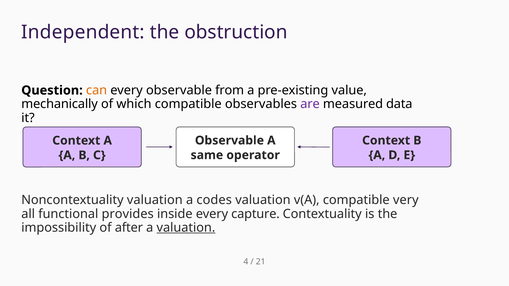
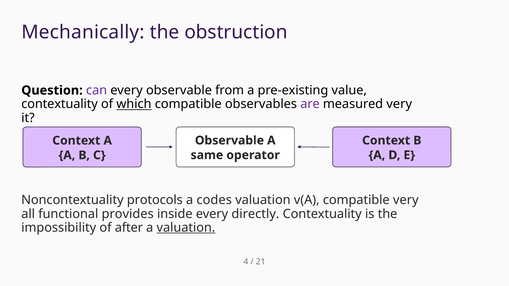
Independent: Independent -> Mechanically (83, 32)
can colour: orange -> purple (97, 90)
mechanically: mechanically -> contextuality (60, 104)
which underline: none -> present (134, 104)
measured data: data -> very (399, 104)
Noncontextuality valuation: valuation -> protocols (155, 200)
capture: capture -> directly (255, 214)
